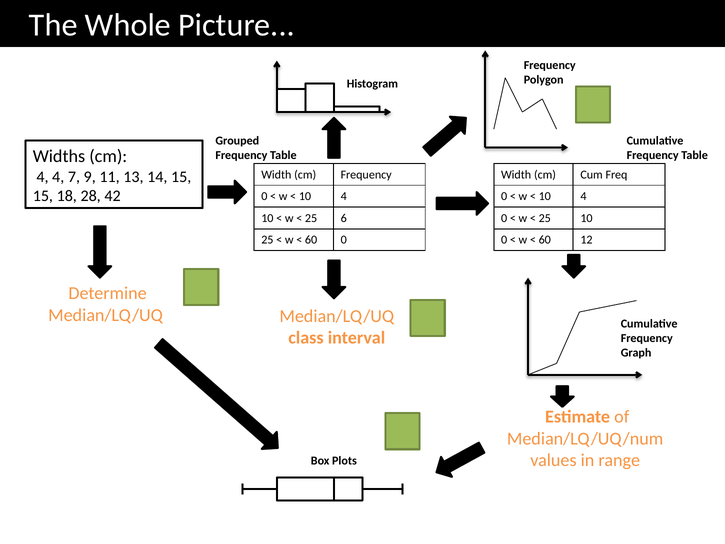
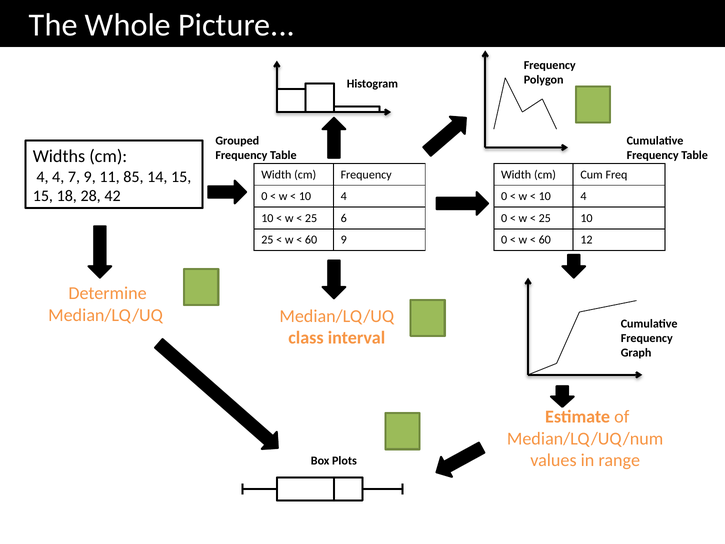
13: 13 -> 85 (133, 177)
60 0: 0 -> 9 (344, 240)
